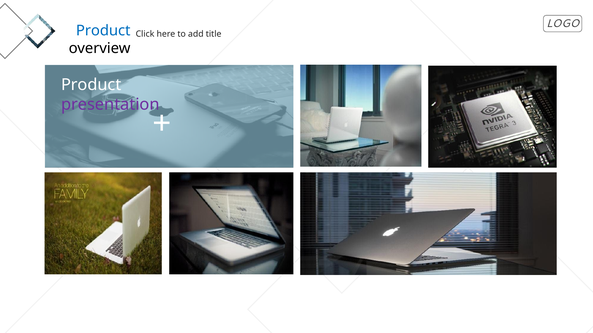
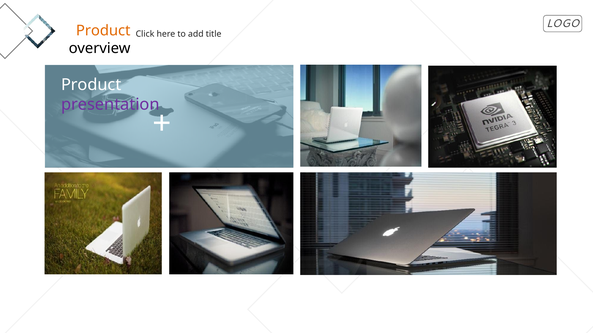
Product colour: blue -> orange (103, 31)
